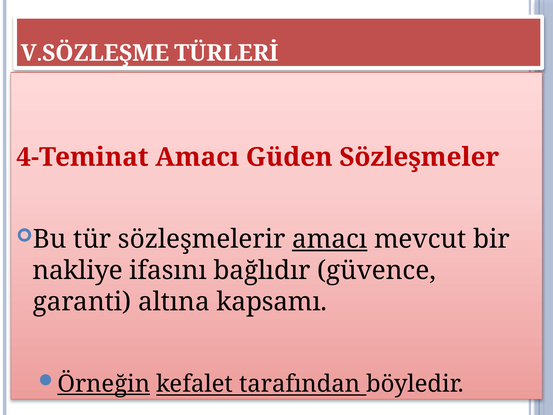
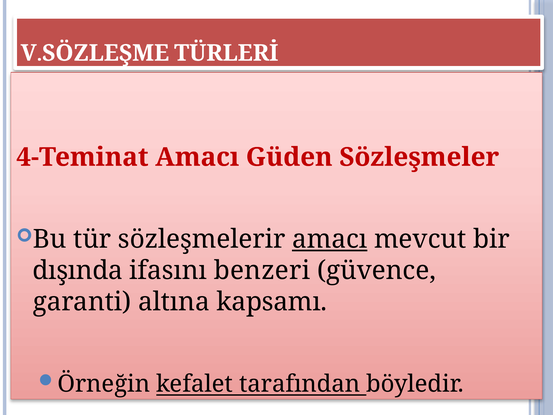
nakliye: nakliye -> dışında (78, 270)
bağlıdır: bağlıdır -> benzeri (262, 270)
Örneğin underline: present -> none (104, 384)
